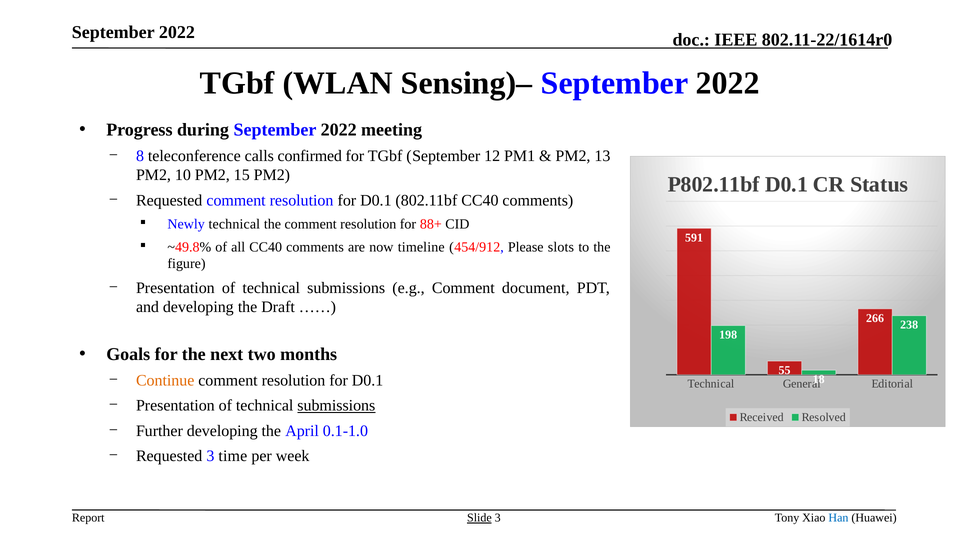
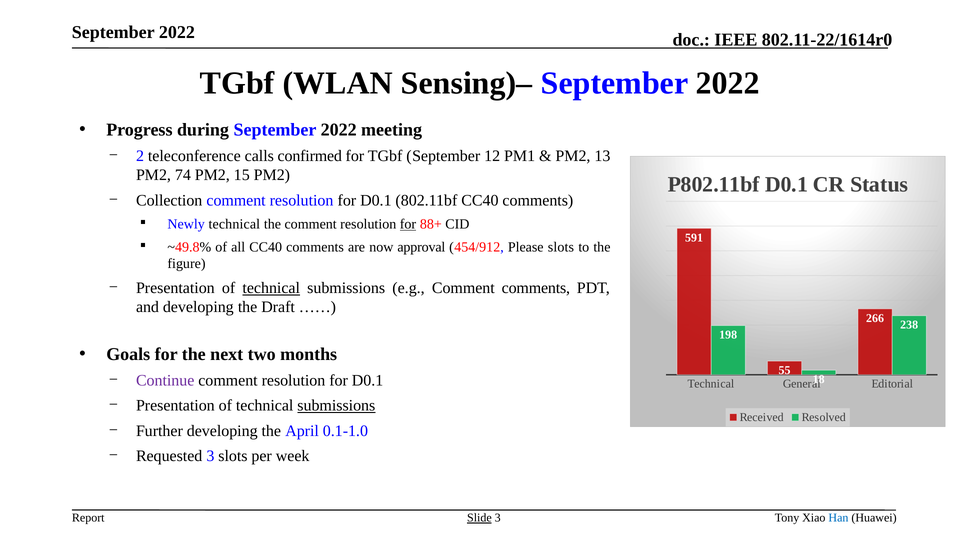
8: 8 -> 2 (140, 156)
10: 10 -> 74 (183, 175)
Requested: Requested -> Collection (169, 200)
for underline: none -> present (408, 224)
timeline: timeline -> approval (421, 247)
technical underline: none -> present (271, 288)
Comment document: document -> comments (536, 288)
Continue colour: orange -> purple (165, 380)
3 time: time -> slots (233, 456)
